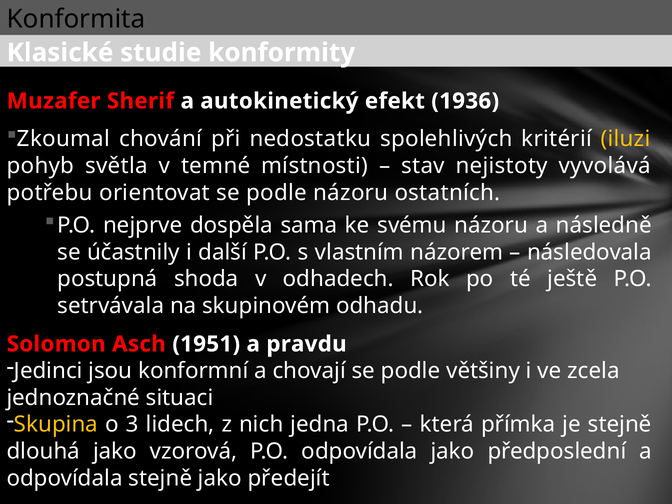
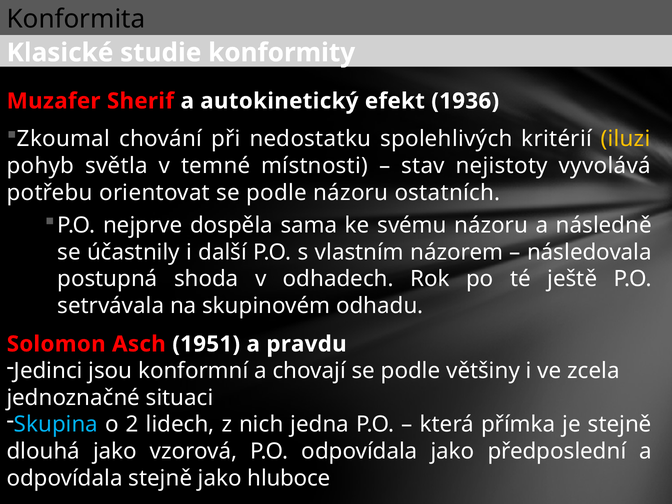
Skupina colour: yellow -> light blue (56, 425)
3: 3 -> 2 (132, 425)
předejít: předejít -> hluboce (289, 478)
